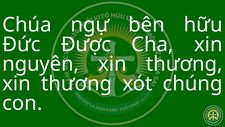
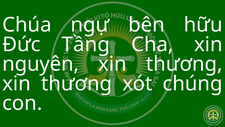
Được: Được -> Tầng (86, 44)
